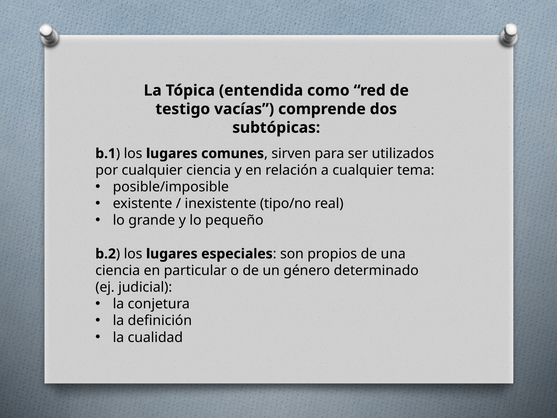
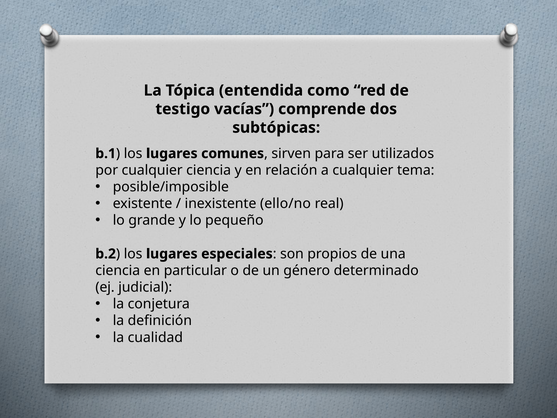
tipo/no: tipo/no -> ello/no (285, 204)
